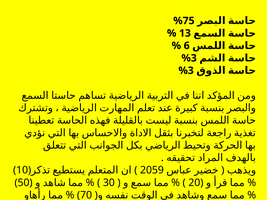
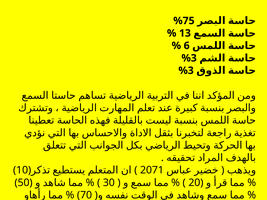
2059: 2059 -> 2071 (152, 170)
